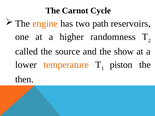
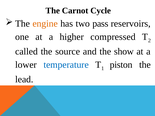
path: path -> pass (100, 24)
randomness: randomness -> compressed (113, 37)
temperature colour: orange -> blue (66, 65)
then: then -> lead (24, 79)
